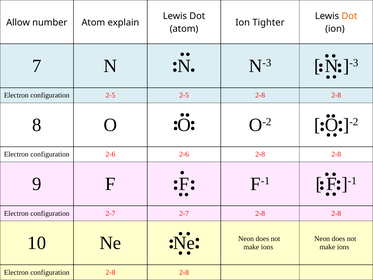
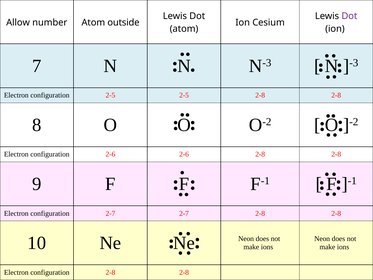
Dot colour: orange -> purple (349, 16)
explain: explain -> outside (123, 22)
Tighter: Tighter -> Cesium (269, 22)
